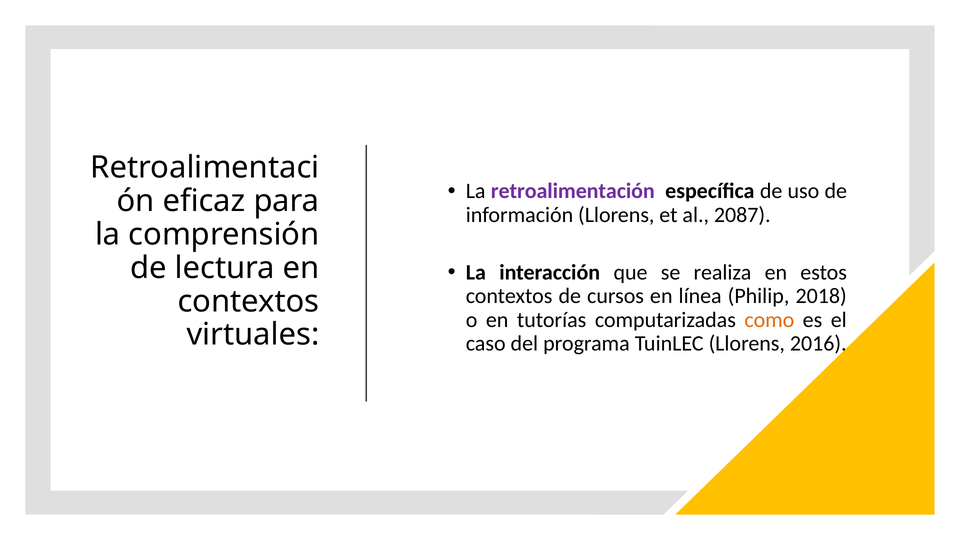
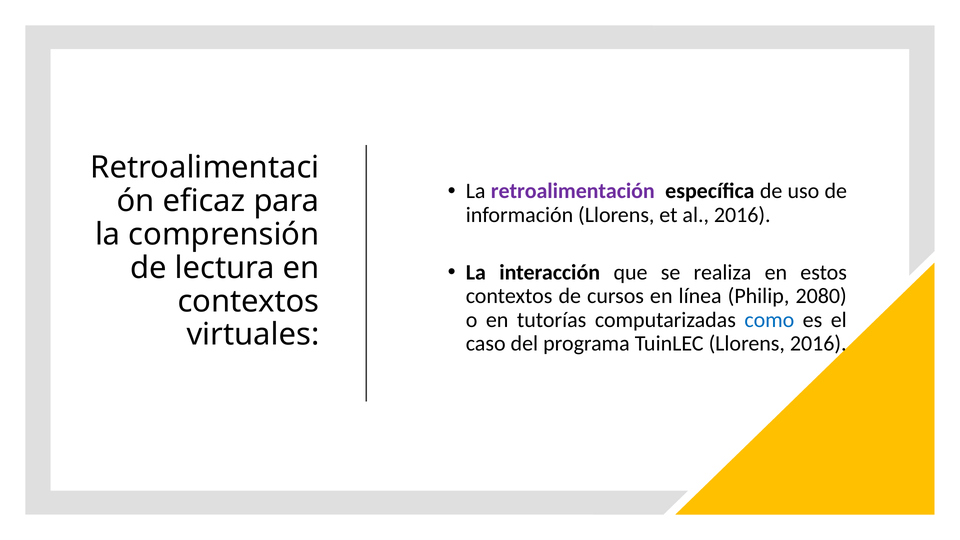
al 2087: 2087 -> 2016 (742, 215)
2018: 2018 -> 2080 (821, 296)
como colour: orange -> blue (769, 320)
